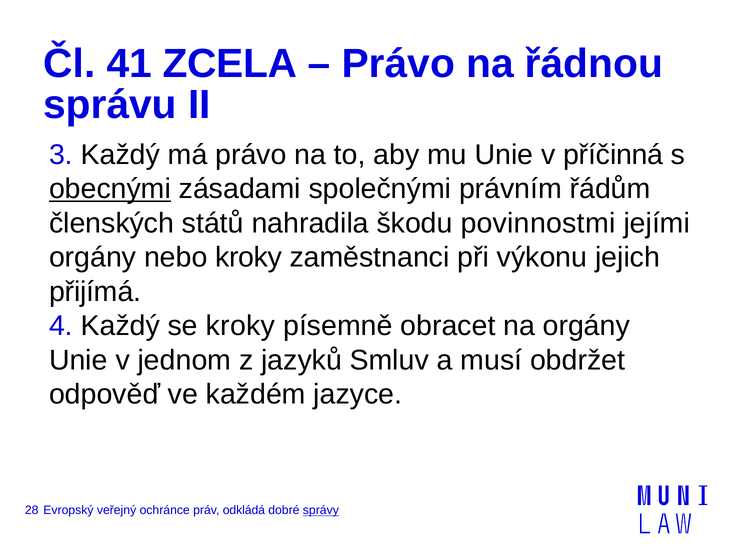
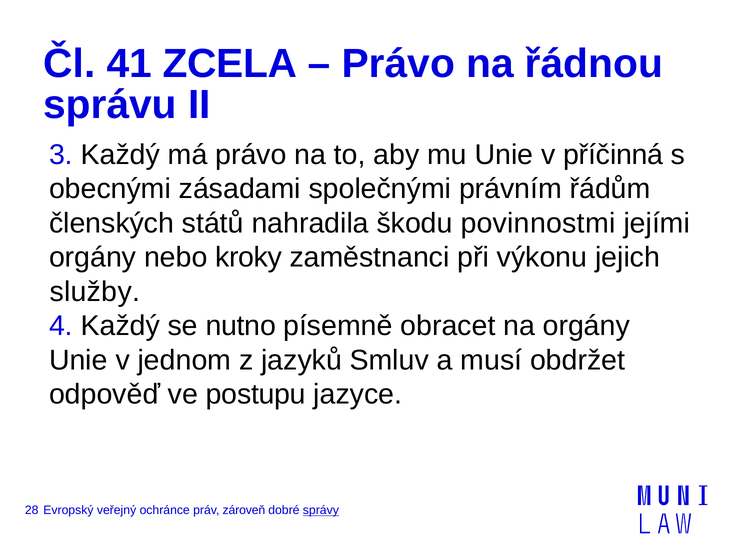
obecnými underline: present -> none (110, 189)
přijímá: přijímá -> služby (95, 292)
se kroky: kroky -> nutno (241, 326)
každém: každém -> postupu (256, 395)
odkládá: odkládá -> zároveň (244, 511)
